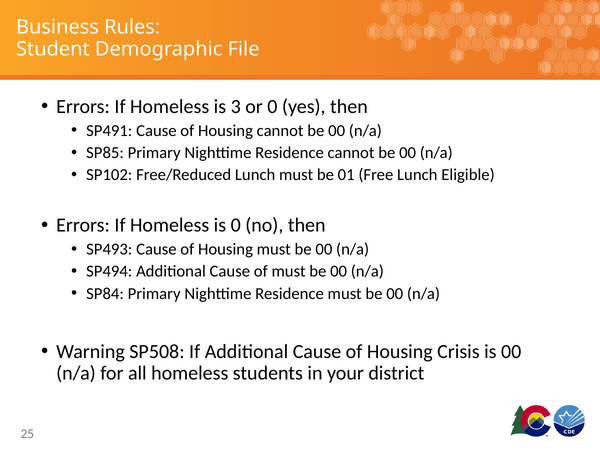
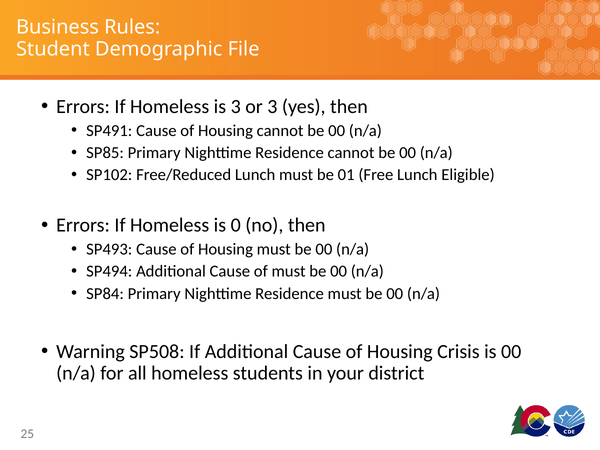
or 0: 0 -> 3 (272, 107)
